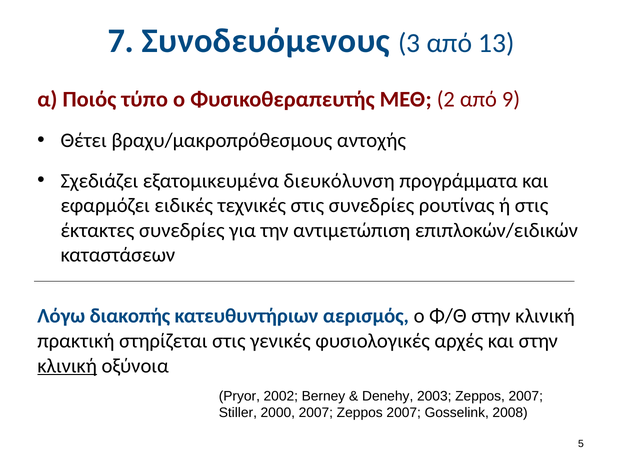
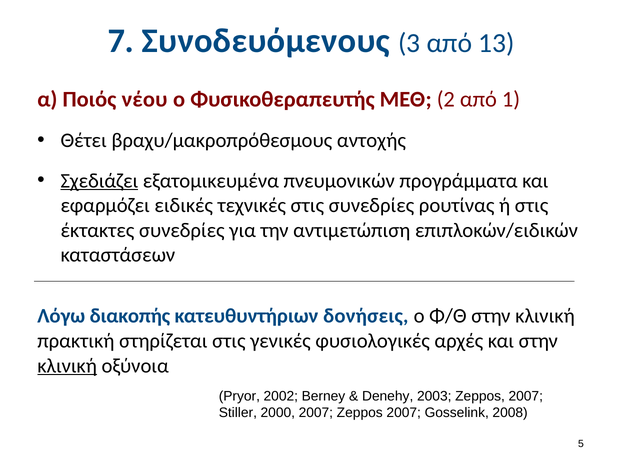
τύπο: τύπο -> νέου (145, 99)
9: 9 -> 1 (511, 99)
Σχεδιάζει underline: none -> present (99, 181)
διευκόλυνση: διευκόλυνση -> πνευμονικών (339, 181)
αερισμός: αερισμός -> δονήσεις (366, 317)
